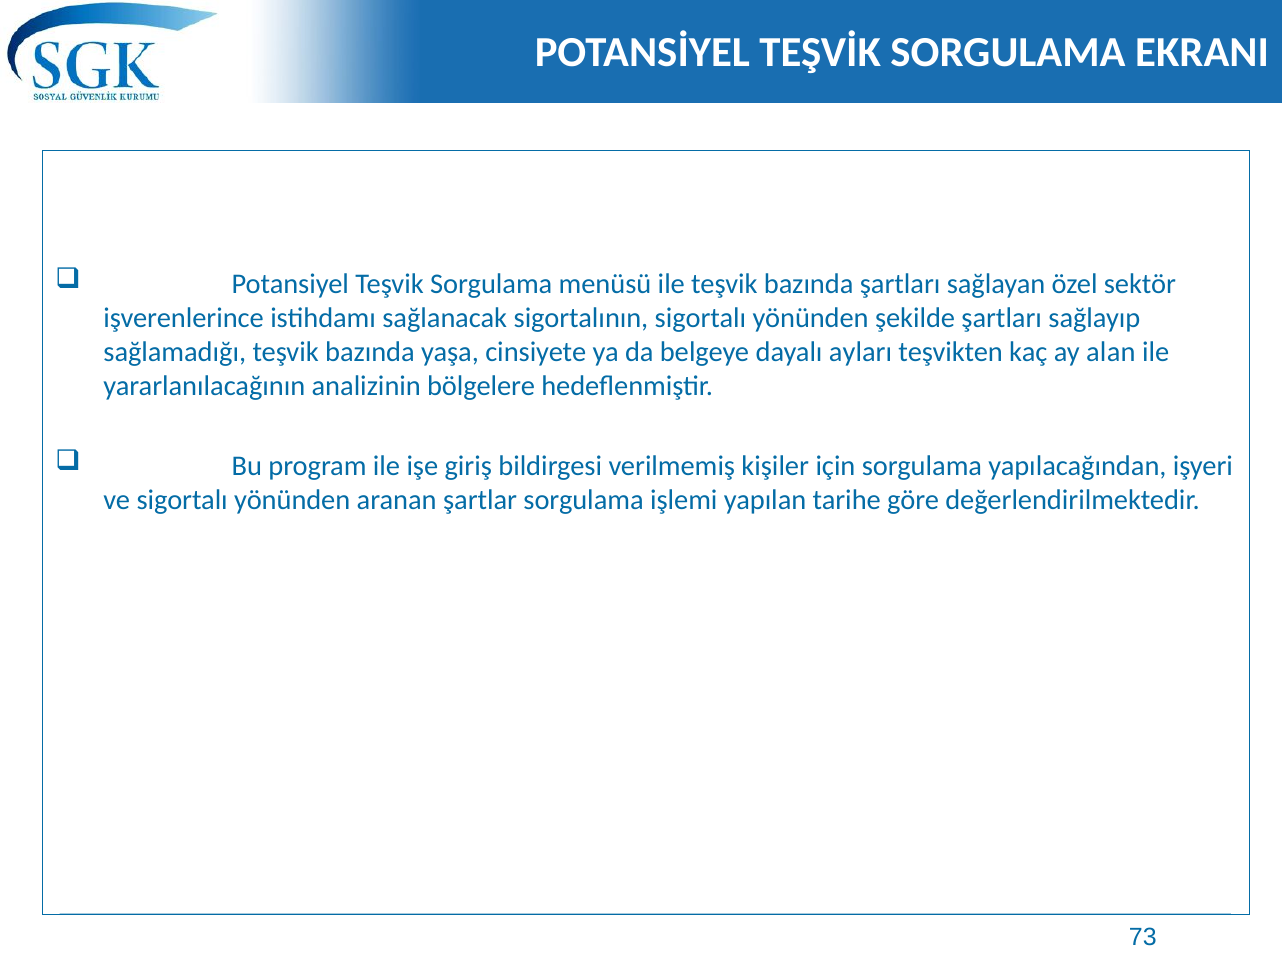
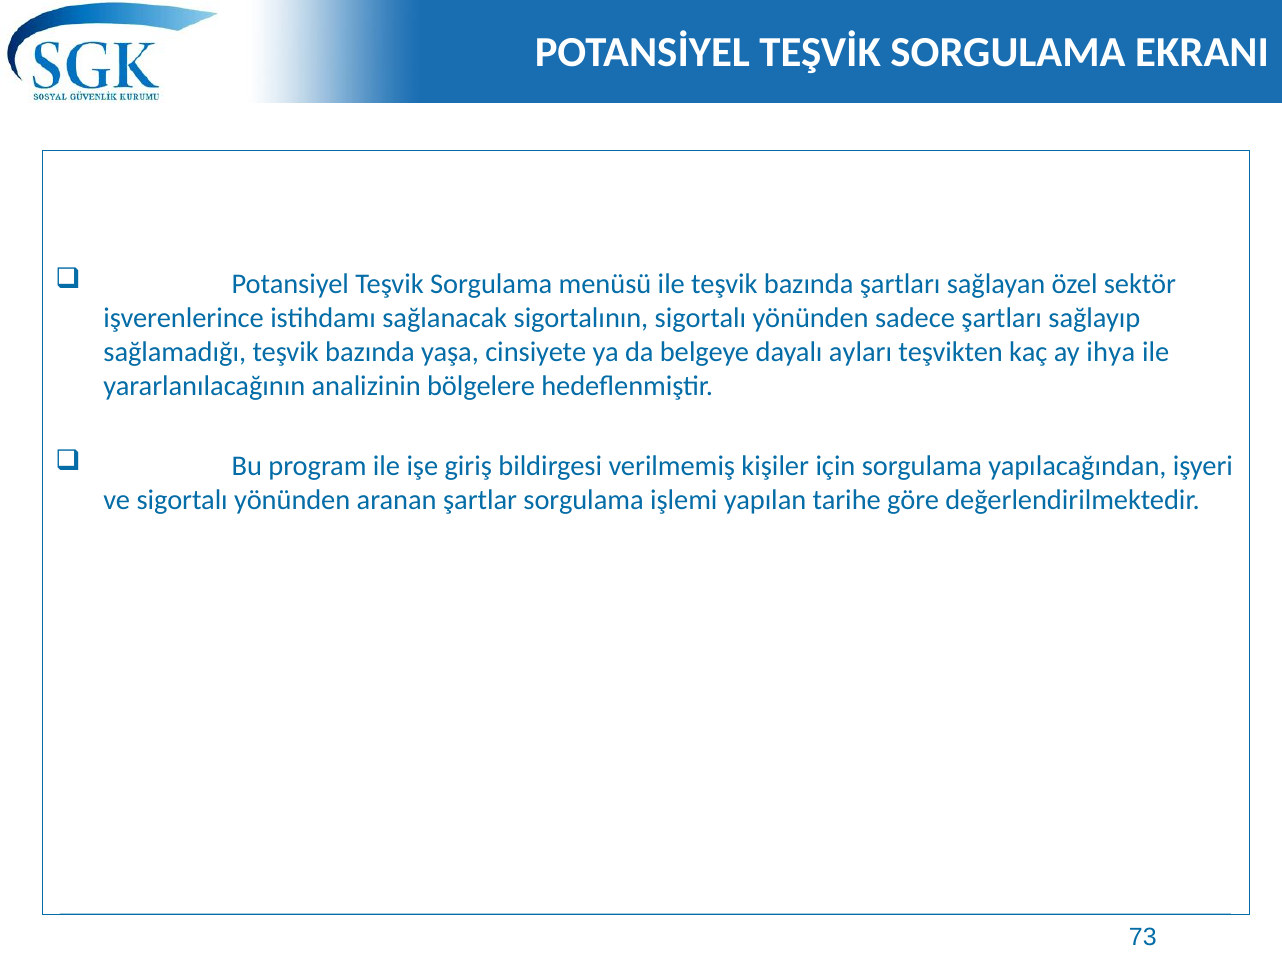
şekilde: şekilde -> sadece (915, 318)
alan: alan -> ihya (1111, 352)
